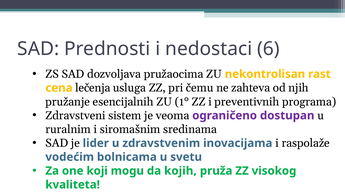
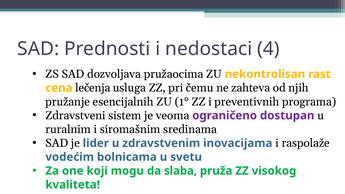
6: 6 -> 4 (268, 49)
kojih: kojih -> slaba (181, 171)
